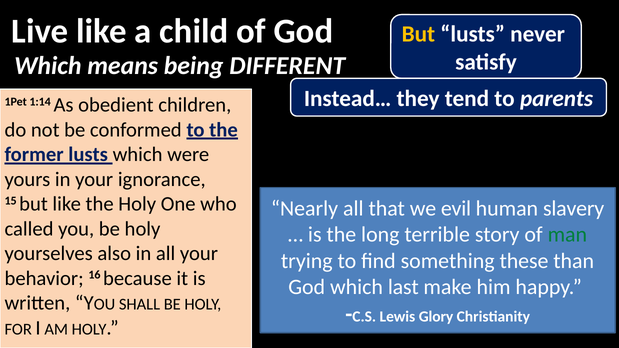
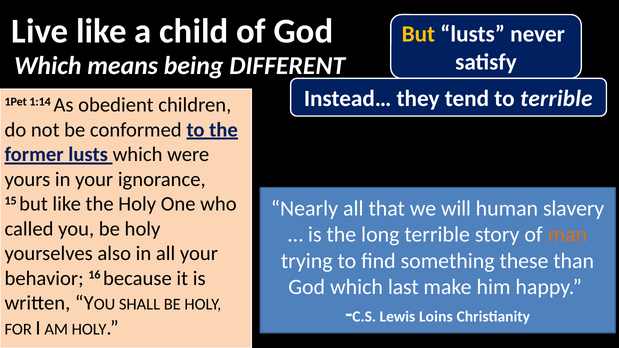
to parents: parents -> terrible (556, 99)
evil: evil -> will (456, 208)
man colour: green -> orange (567, 235)
Glory: Glory -> Loins (436, 317)
